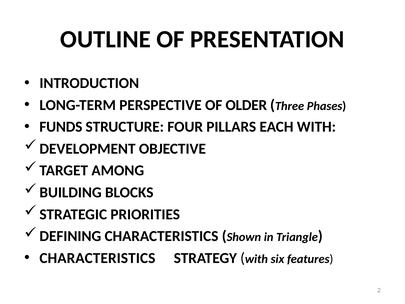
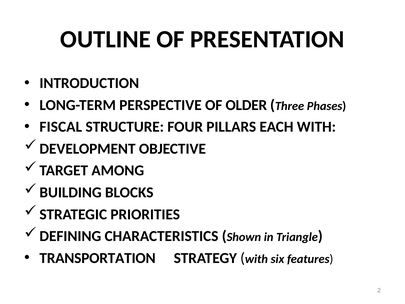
FUNDS: FUNDS -> FISCAL (61, 127)
CHARACTERISTICS: CHARACTERISTICS -> TRANSPORTATION (98, 258)
